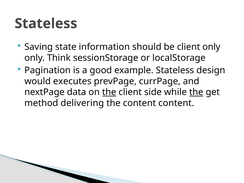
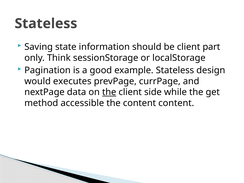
client only: only -> part (211, 47)
the underline: present -> none (196, 92)
delivering: delivering -> accessible (82, 103)
